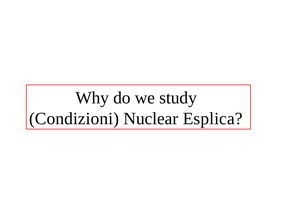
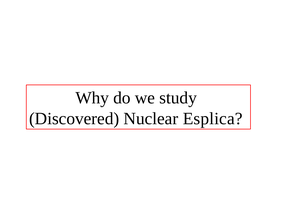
Condizioni: Condizioni -> Discovered (74, 119)
